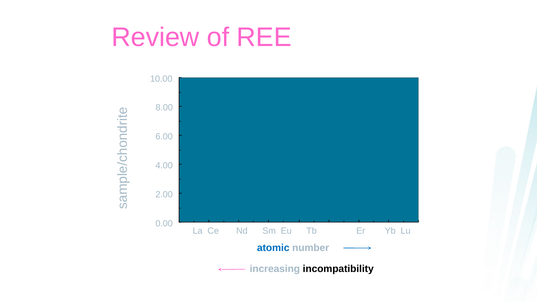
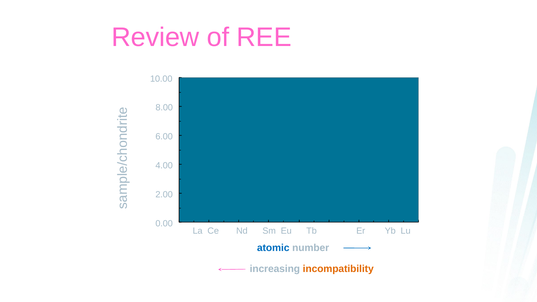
incompatibility colour: black -> orange (338, 269)
